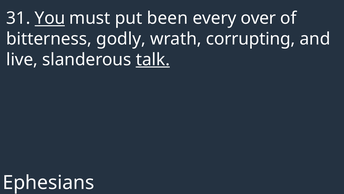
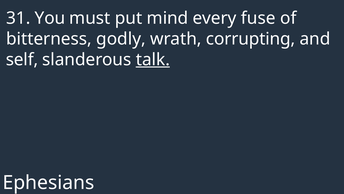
You underline: present -> none (50, 18)
been: been -> mind (168, 18)
over: over -> fuse (258, 18)
live: live -> self (22, 59)
